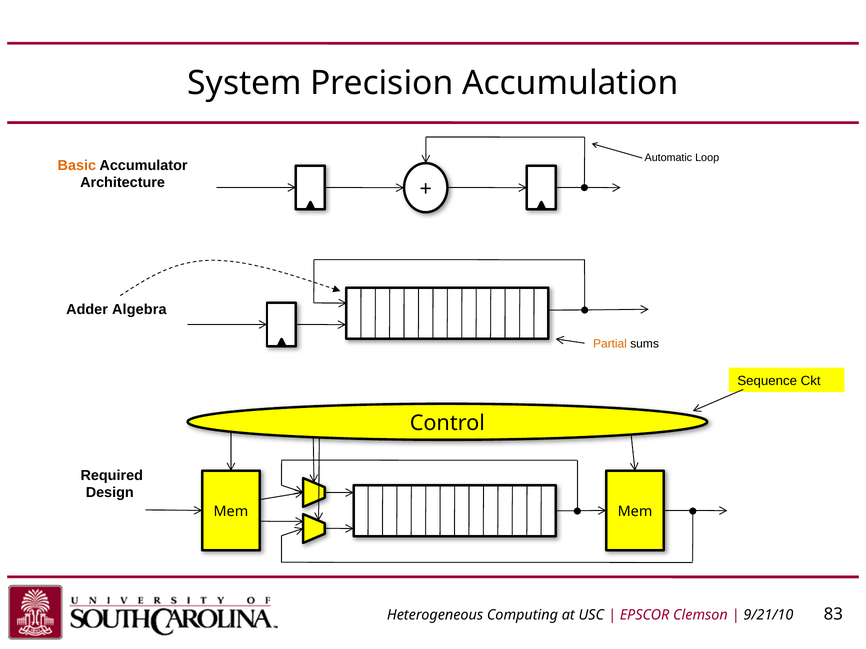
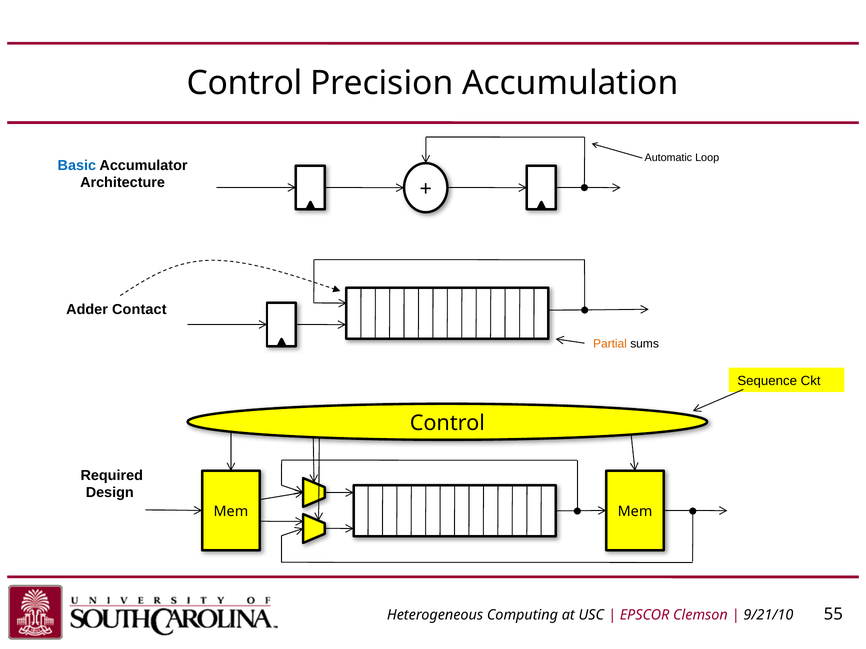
System: System -> Control (245, 83)
Basic colour: orange -> blue (77, 165)
Algebra: Algebra -> Contact (139, 310)
83: 83 -> 55 (833, 615)
